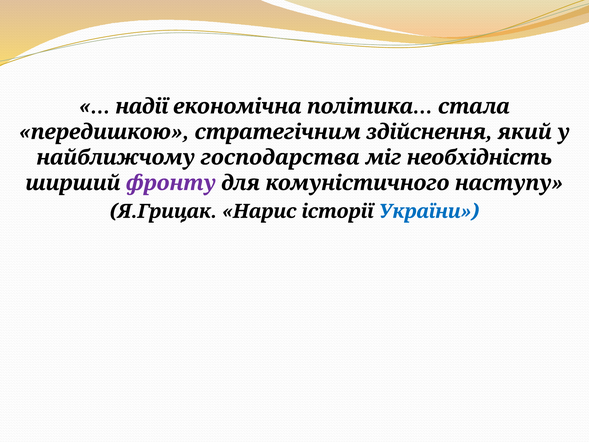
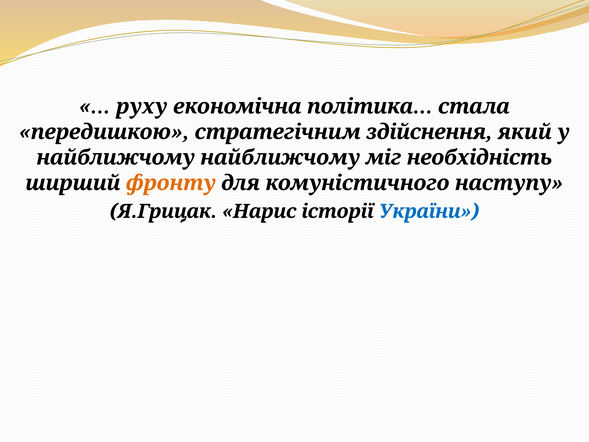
надії: надії -> руху (142, 106)
найближчому господарства: господарства -> найближчому (280, 157)
фронту colour: purple -> orange (171, 183)
